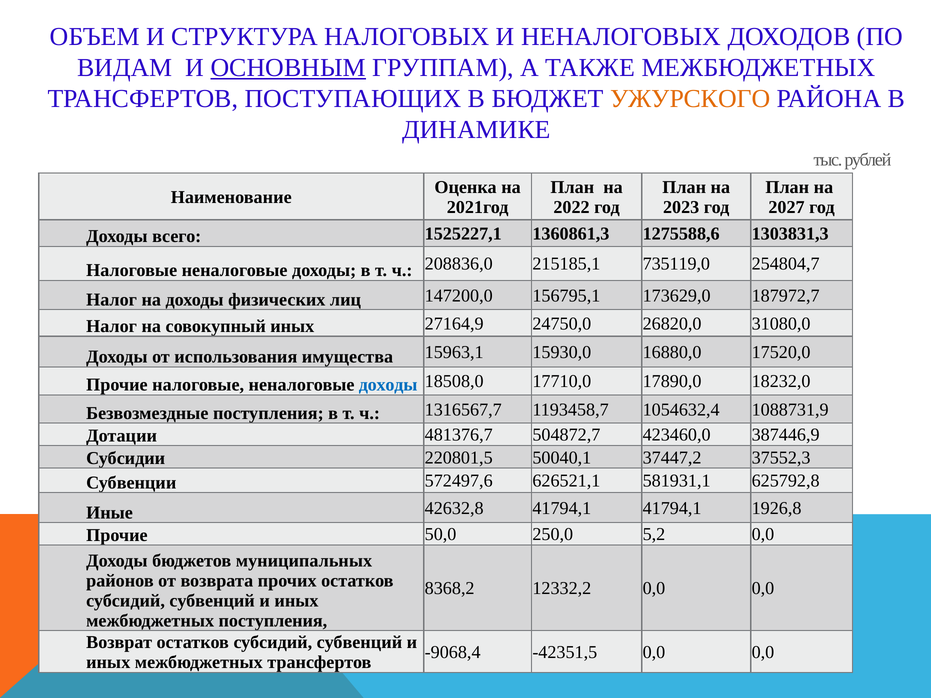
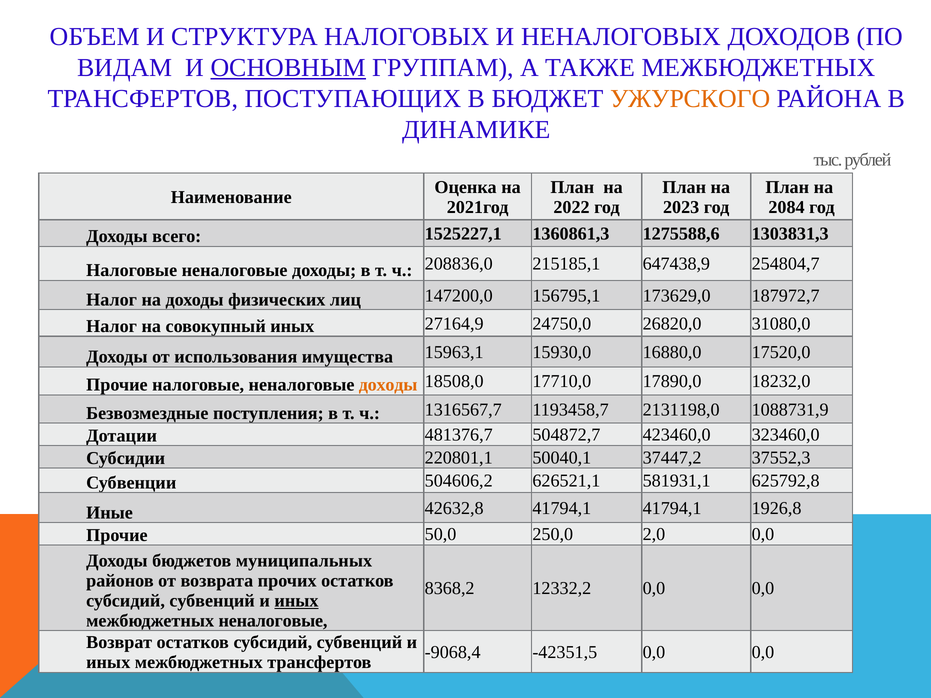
2027: 2027 -> 2084 (787, 207)
735119,0: 735119,0 -> 647438,9 (676, 264)
доходы colour: blue -> orange (388, 385)
1054632,4: 1054632,4 -> 2131198,0 (681, 410)
387446,9: 387446,9 -> 323460,0 (786, 435)
220801,5: 220801,5 -> 220801,1 (459, 458)
572497,6: 572497,6 -> 504606,2 (459, 481)
5,2: 5,2 -> 2,0 (654, 535)
иных underline: none -> present (296, 601)
межбюджетных поступления: поступления -> неналоговые (273, 621)
